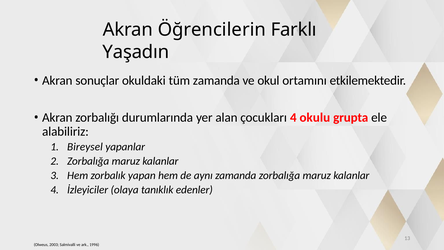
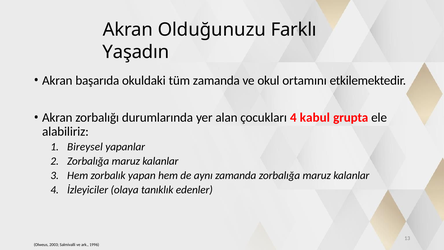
Öğrencilerin: Öğrencilerin -> Olduğunuzu (212, 30)
sonuçlar: sonuçlar -> başarıda (97, 80)
okulu: okulu -> kabul (315, 118)
